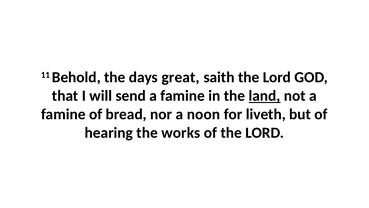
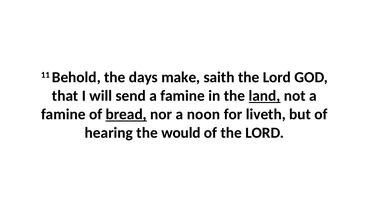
great: great -> make (181, 77)
bread underline: none -> present (126, 114)
works: works -> would (181, 133)
